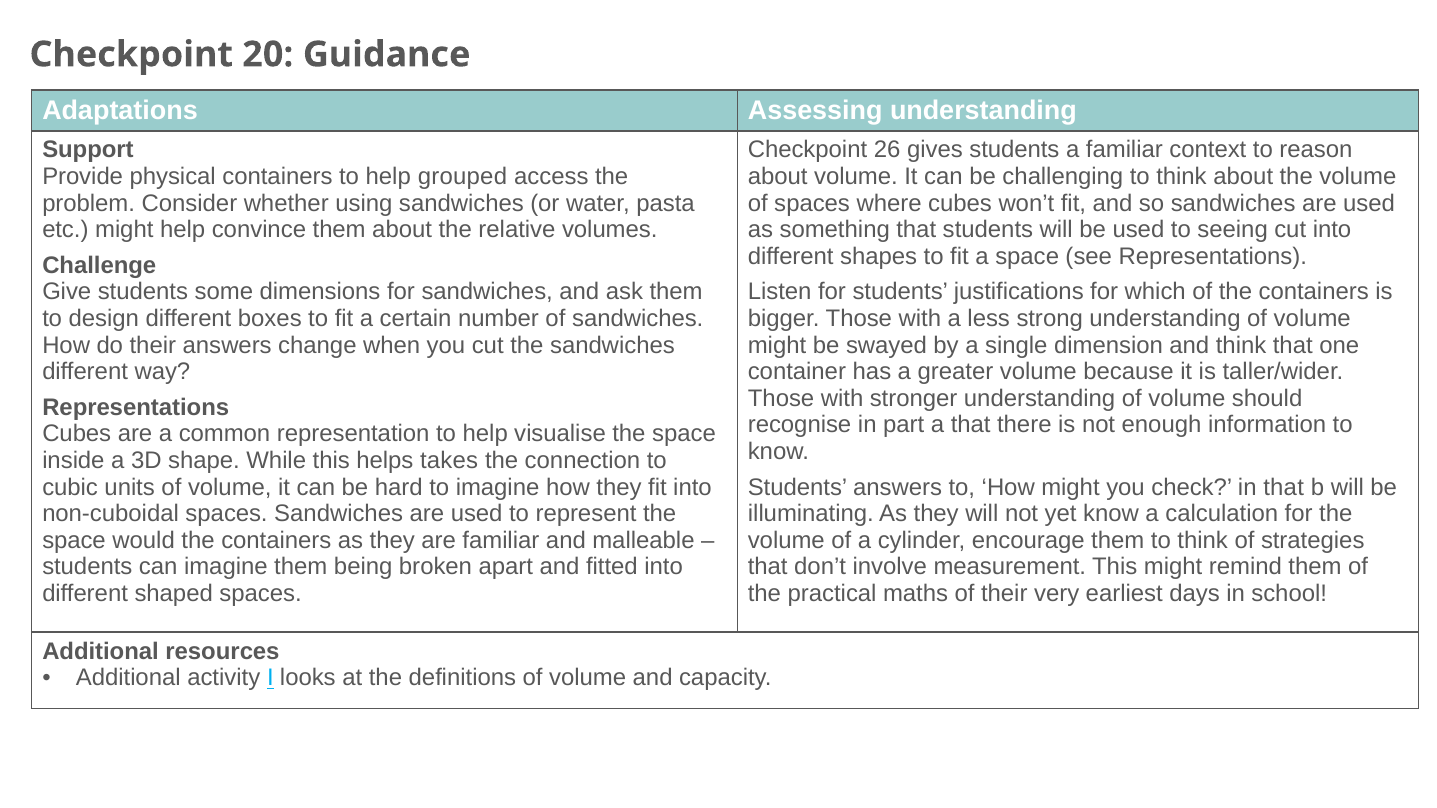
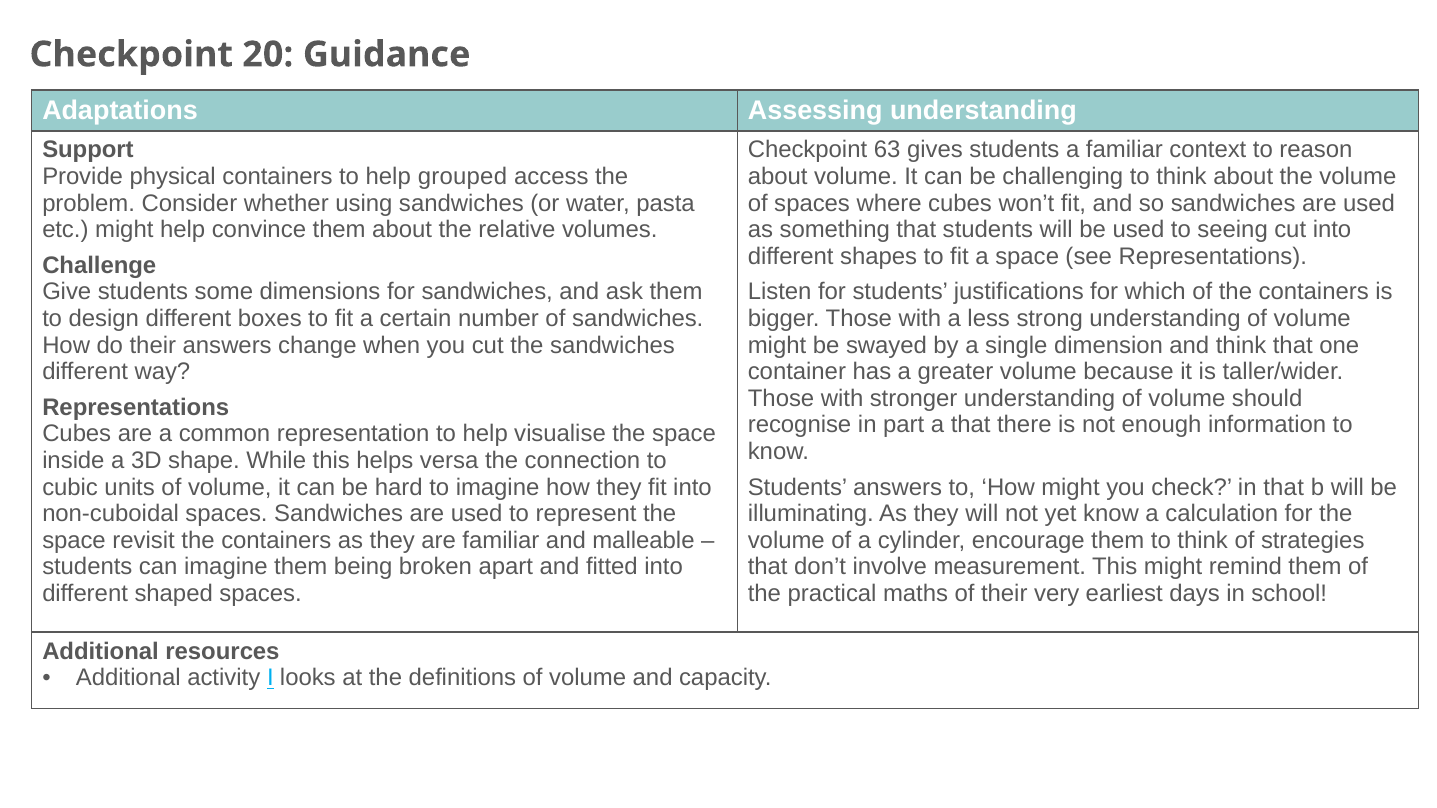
26: 26 -> 63 (887, 150)
takes: takes -> versa (449, 461)
would: would -> revisit (144, 541)
